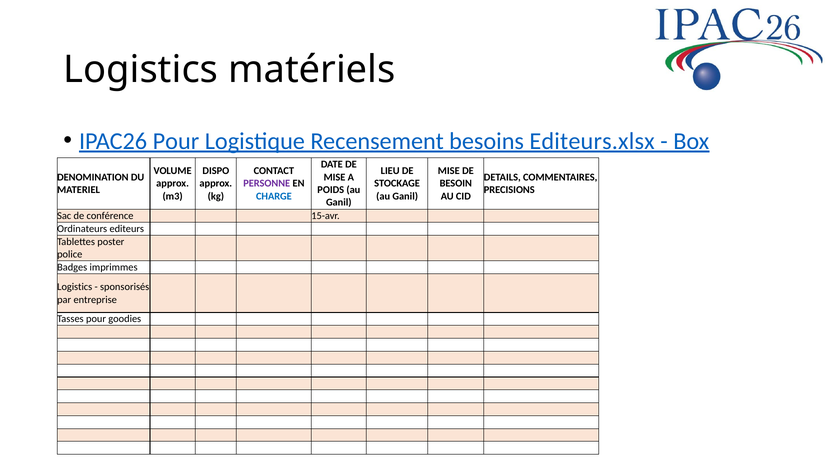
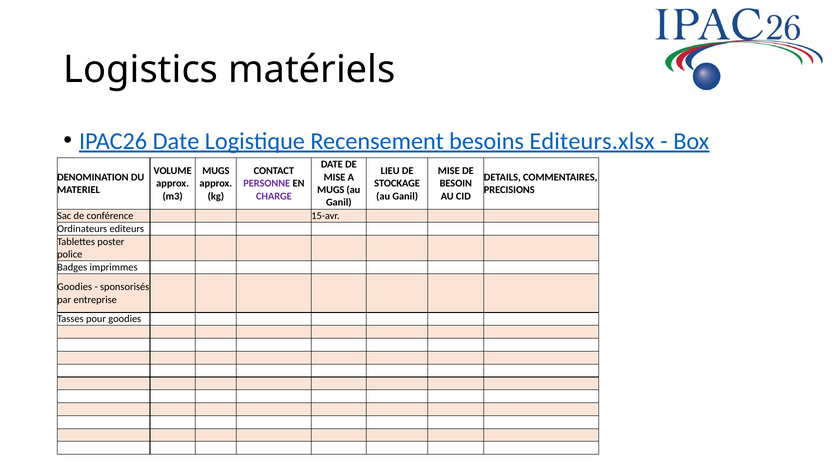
IPAC26 Pour: Pour -> Date (176, 141)
DISPO: DISPO -> MUGS (216, 171)
POIDS: POIDS -> MUGS (331, 190)
CHARGE colour: blue -> purple (274, 196)
Logistics: Logistics -> Goodies (75, 287)
